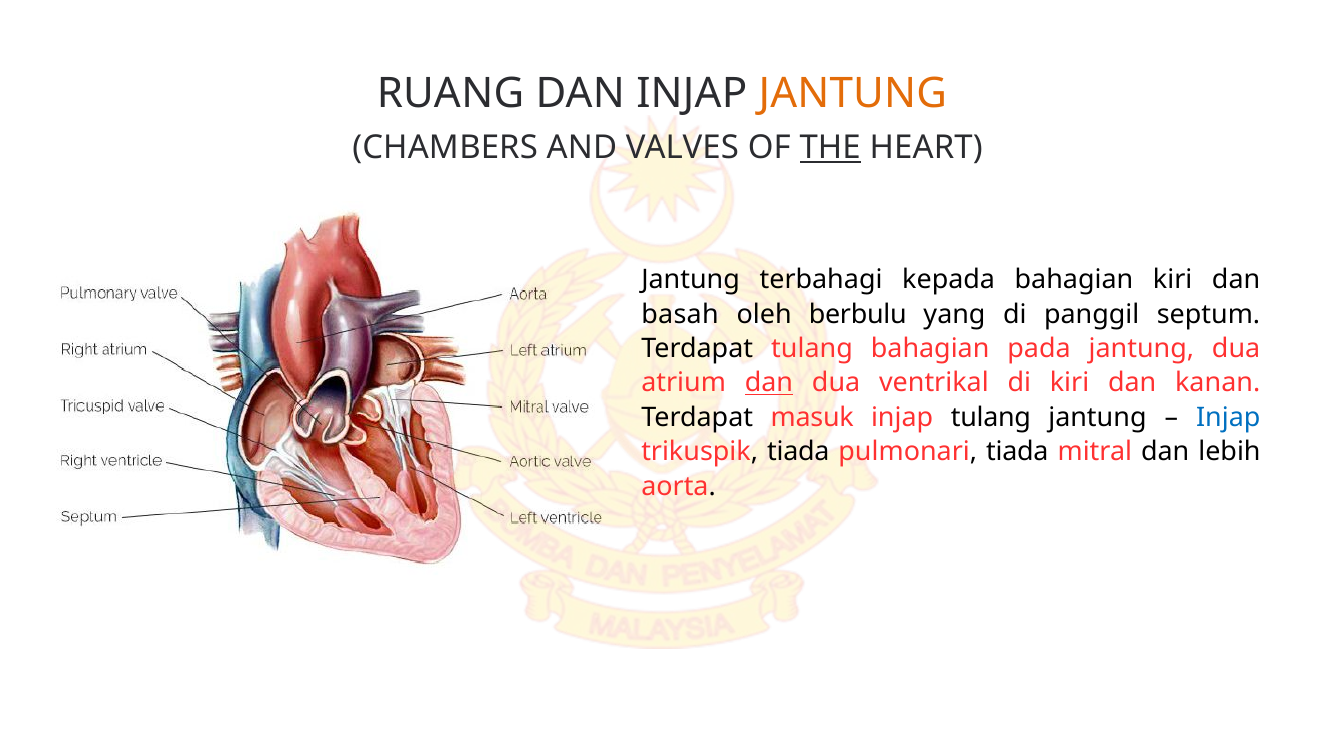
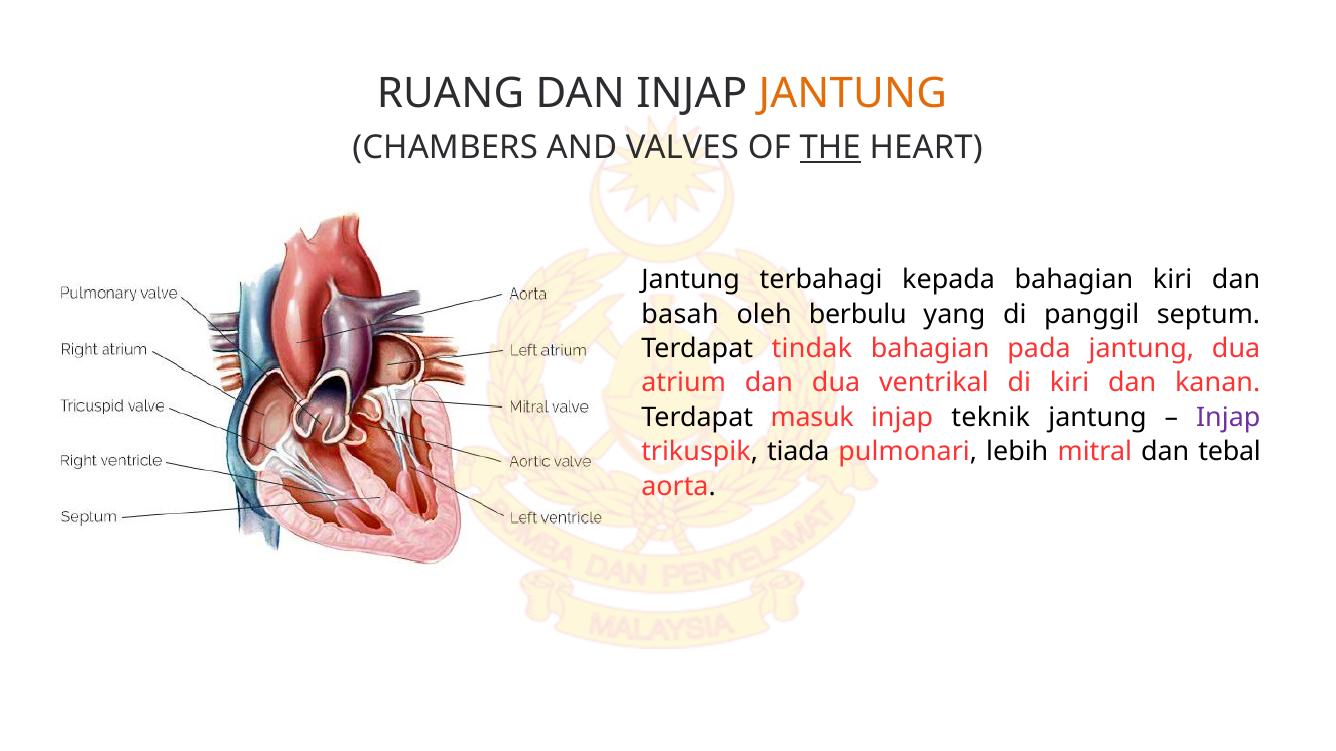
Terdapat tulang: tulang -> tindak (812, 349)
dan underline: present -> none (769, 383)
injap tulang: tulang -> teknik (991, 418)
Injap colour: blue -> purple (1228, 418)
pulmonari tiada: tiada -> lebih (1017, 452)
lebih: lebih -> tebal (1230, 452)
